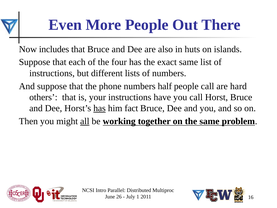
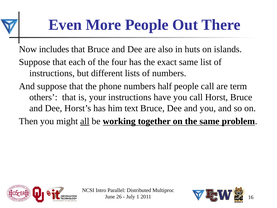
hard: hard -> term (239, 86)
has underline: present -> none (100, 108)
fact: fact -> text (131, 108)
